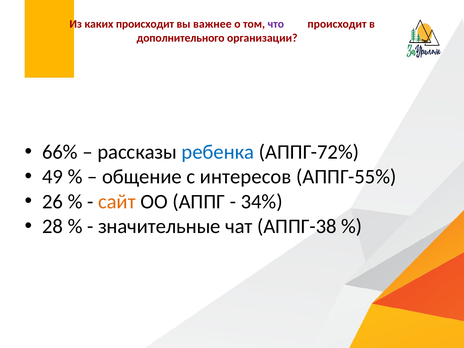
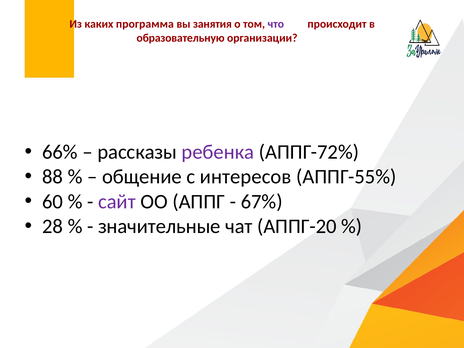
каких происходит: происходит -> программа (145, 24)
важнее: важнее -> занятия (212, 24)
дополнительного: дополнительного -> образовательную (181, 38)
ребенка colour: blue -> purple (218, 152)
49: 49 -> 88 (53, 177)
26: 26 -> 60 (53, 202)
сайт colour: orange -> purple (117, 202)
34%: 34% -> 67% (262, 202)
АППГ-38: АППГ-38 -> АППГ-20 (297, 226)
